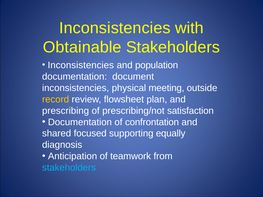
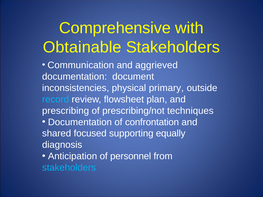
Inconsistencies: Inconsistencies -> Comprehensive (115, 28)
Inconsistencies: Inconsistencies -> Communication (81, 65)
population: population -> aggrieved (157, 65)
meeting: meeting -> primary (166, 88)
record colour: yellow -> light blue (56, 99)
satisfaction: satisfaction -> techniques (190, 111)
teamwork: teamwork -> personnel (131, 156)
